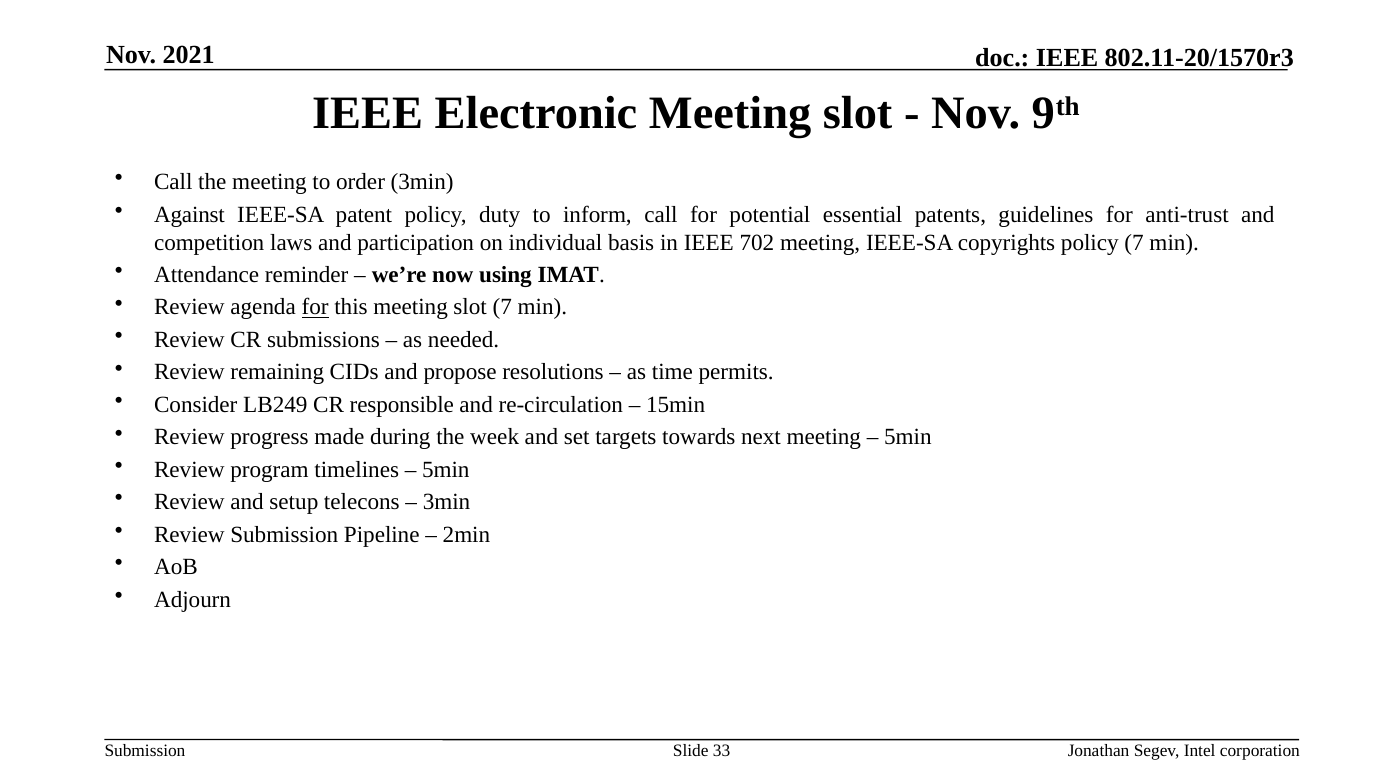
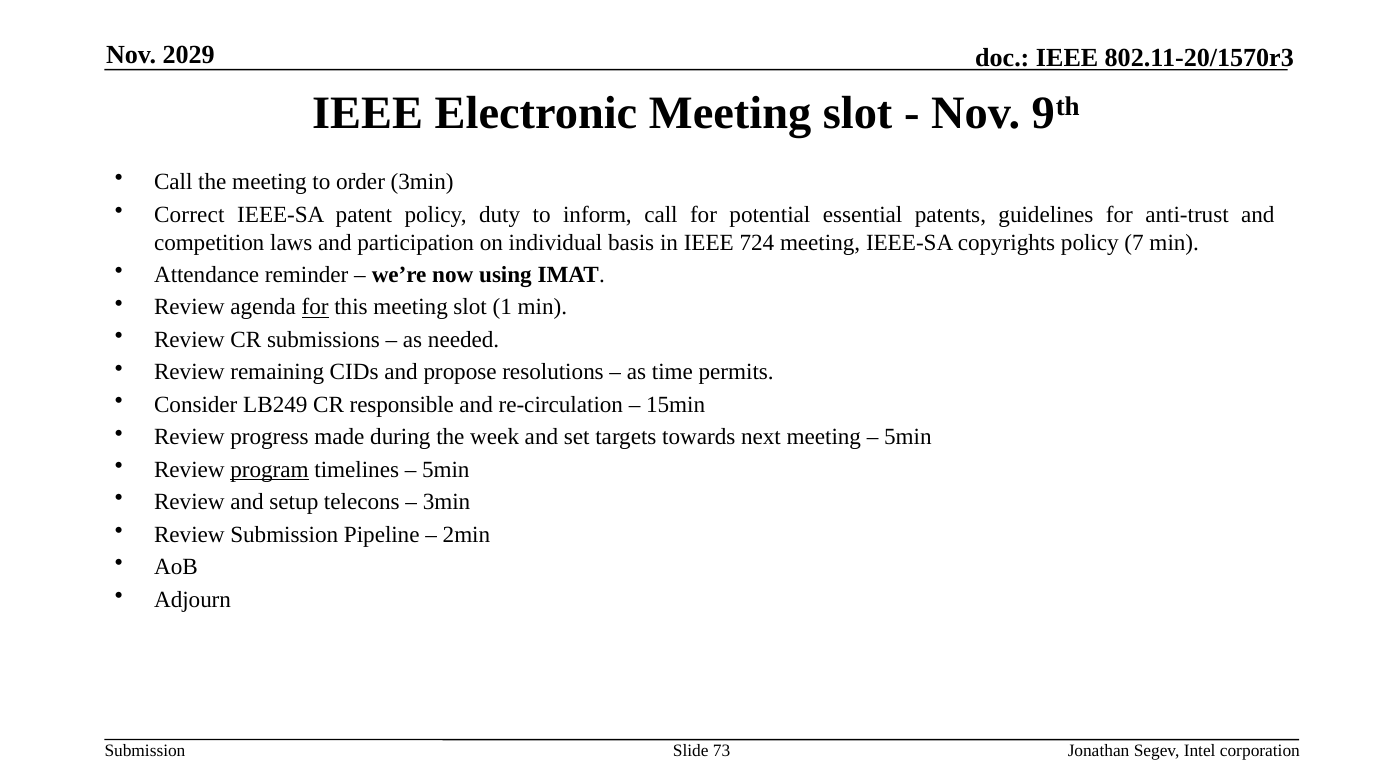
2021: 2021 -> 2029 (189, 55)
Against: Against -> Correct (189, 215)
702: 702 -> 724 (757, 242)
slot 7: 7 -> 1 (502, 307)
program underline: none -> present (269, 470)
33: 33 -> 73 (722, 751)
